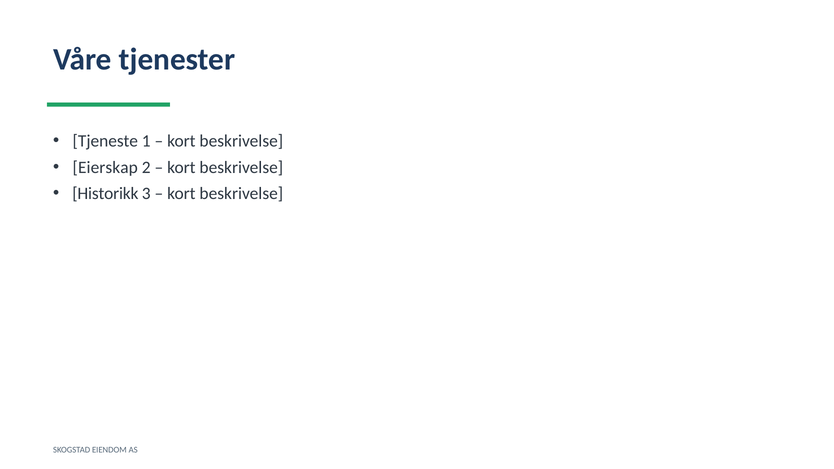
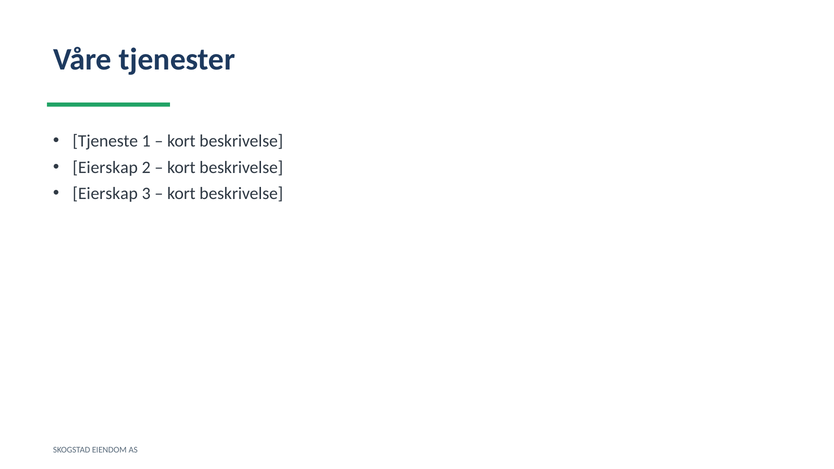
Historikk: Historikk -> Eierskap (105, 193)
